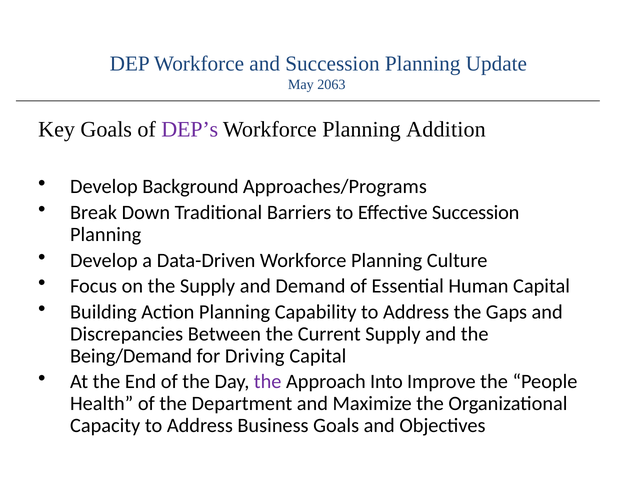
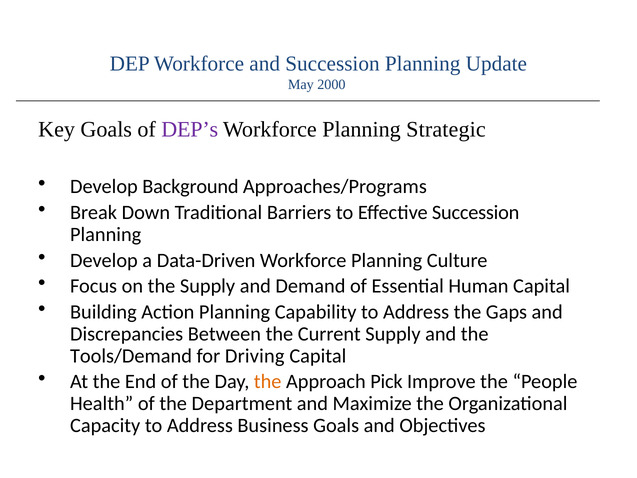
2063: 2063 -> 2000 (331, 84)
Addition: Addition -> Strategic (446, 129)
Being/Demand: Being/Demand -> Tools/Demand (131, 356)
the colour: purple -> orange (268, 381)
Into: Into -> Pick (386, 381)
